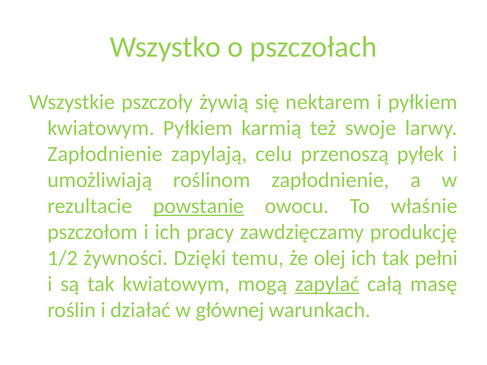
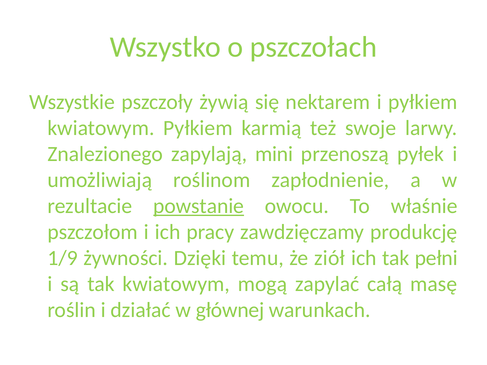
Zapłodnienie: Zapłodnienie -> Znalezionego (105, 154)
celu: celu -> mini (274, 154)
1/2: 1/2 -> 1/9 (63, 258)
olej: olej -> ziół (330, 258)
zapylać underline: present -> none (327, 284)
